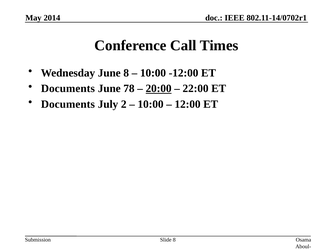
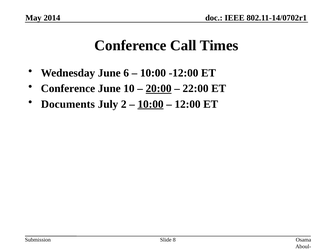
June 8: 8 -> 6 (126, 73)
Documents: Documents -> Conference (68, 88)
78: 78 -> 10 (129, 88)
10:00 underline: none -> present (151, 104)
